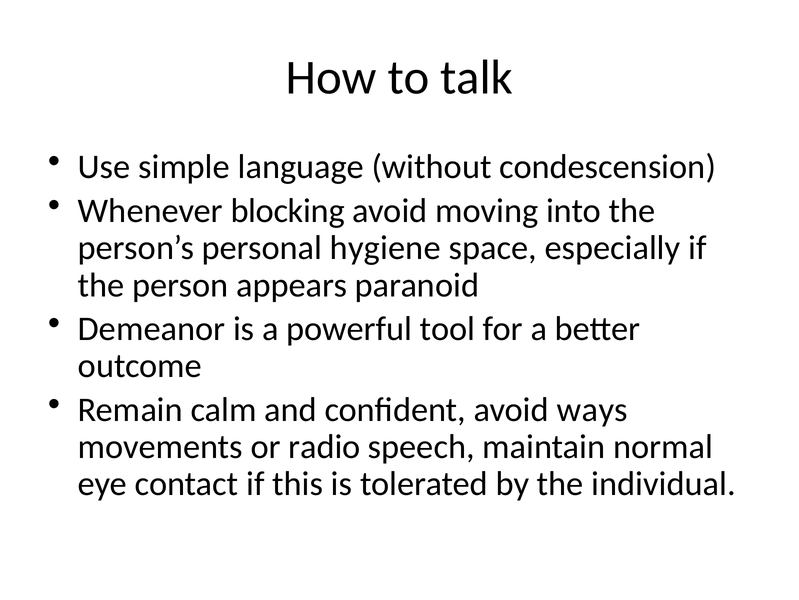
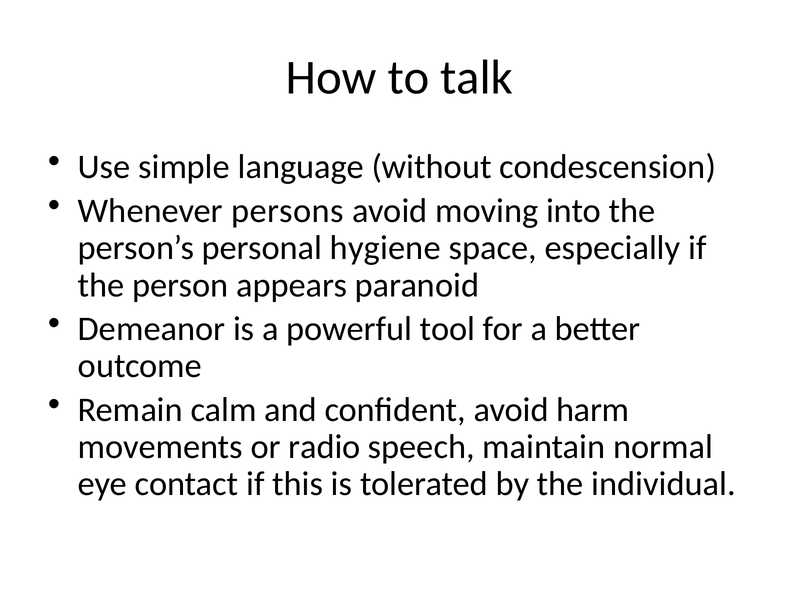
blocking: blocking -> persons (287, 210)
ways: ways -> harm (593, 409)
